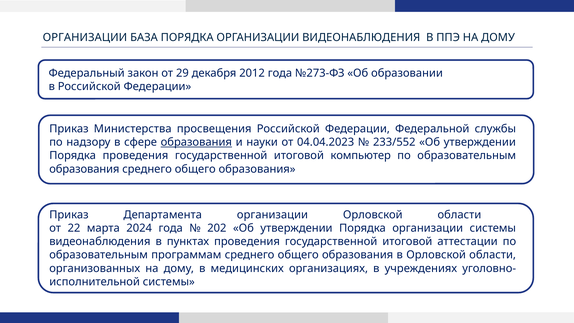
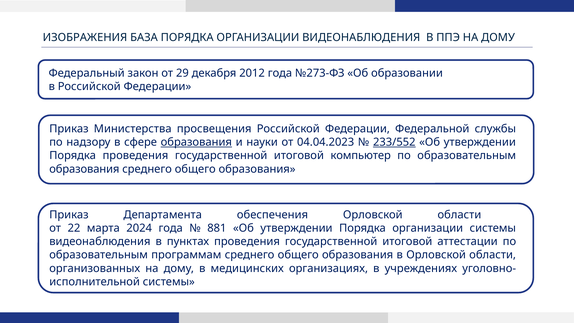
ОРГАНИЗАЦИИ: ОРГАНИЗАЦИИ -> ИЗОБРАЖЕНИЯ (85, 38)
233/552 underline: none -> present (394, 142)
Департамента организации: организации -> обеспечения (272, 215)
202: 202 -> 881 (217, 228)
